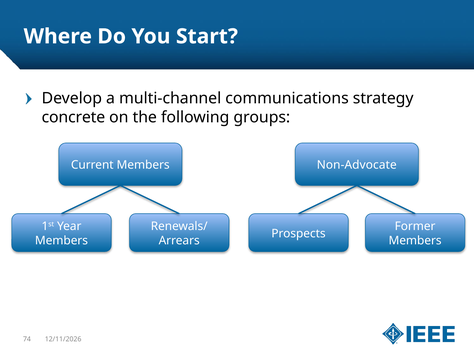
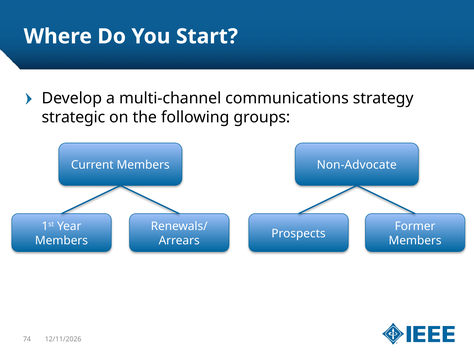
concrete: concrete -> strategic (73, 117)
